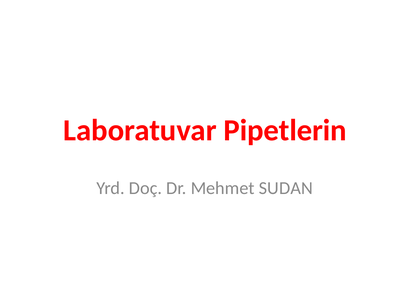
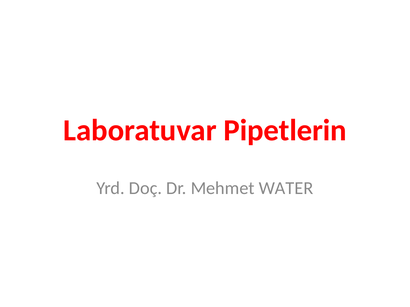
SUDAN: SUDAN -> WATER (286, 189)
